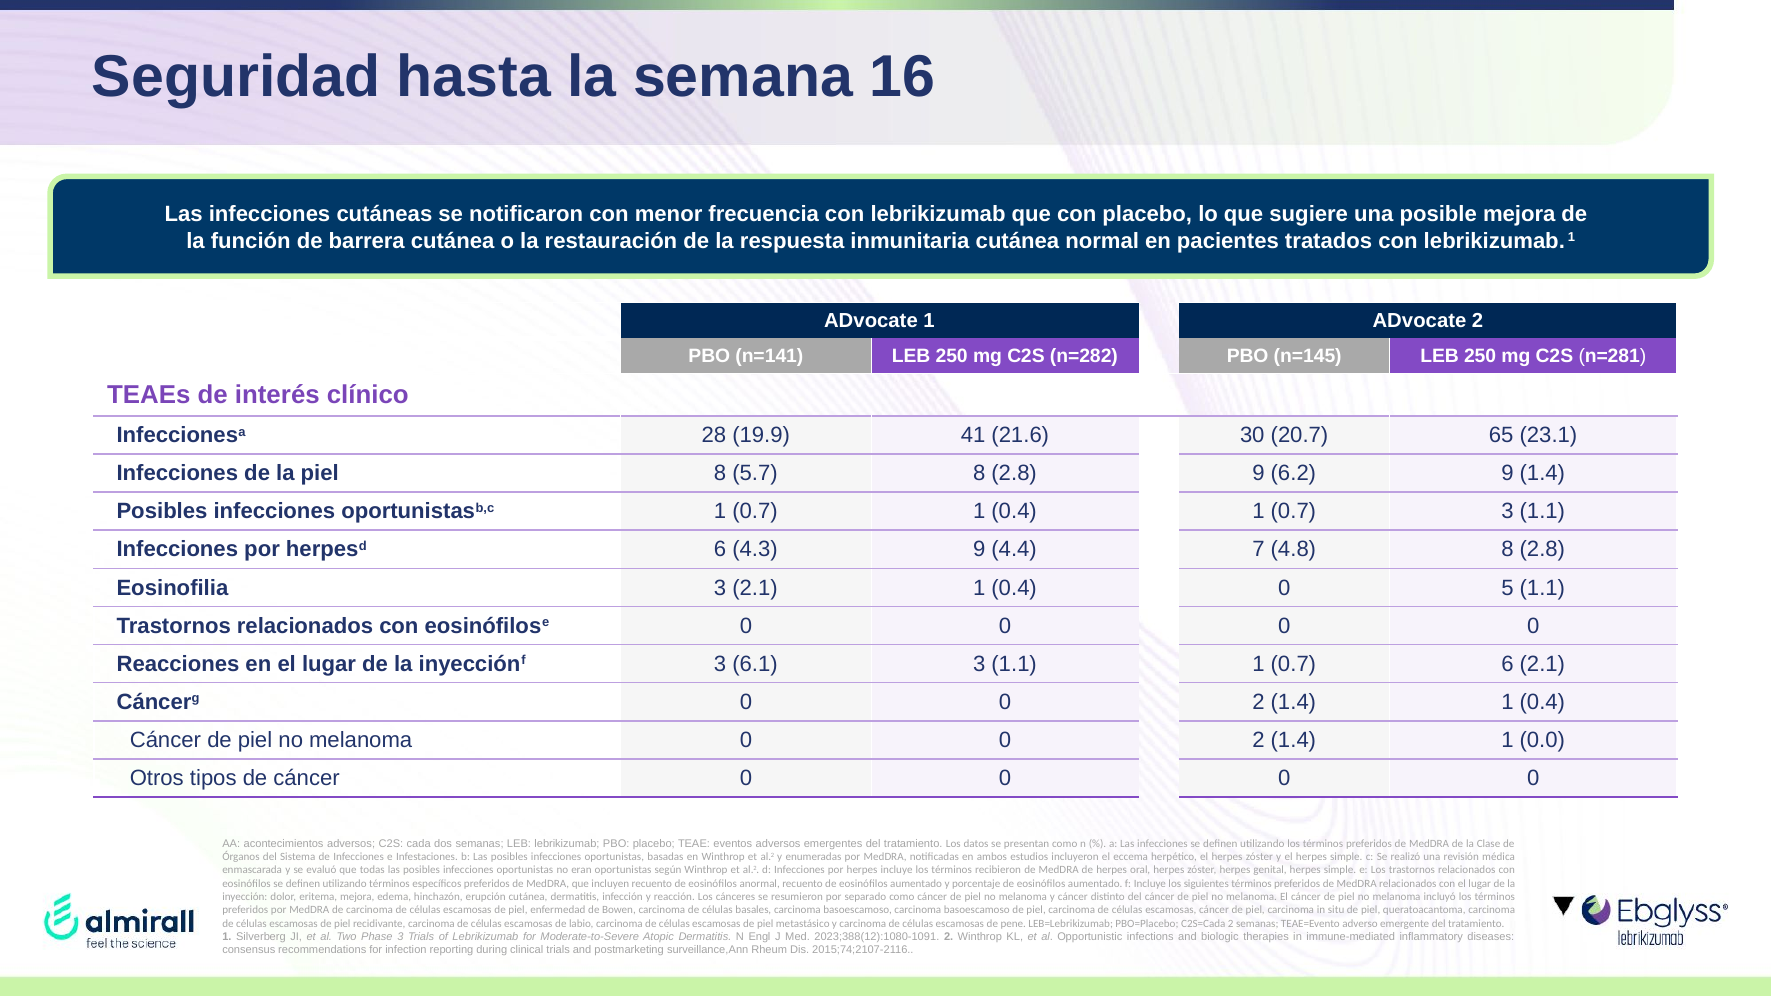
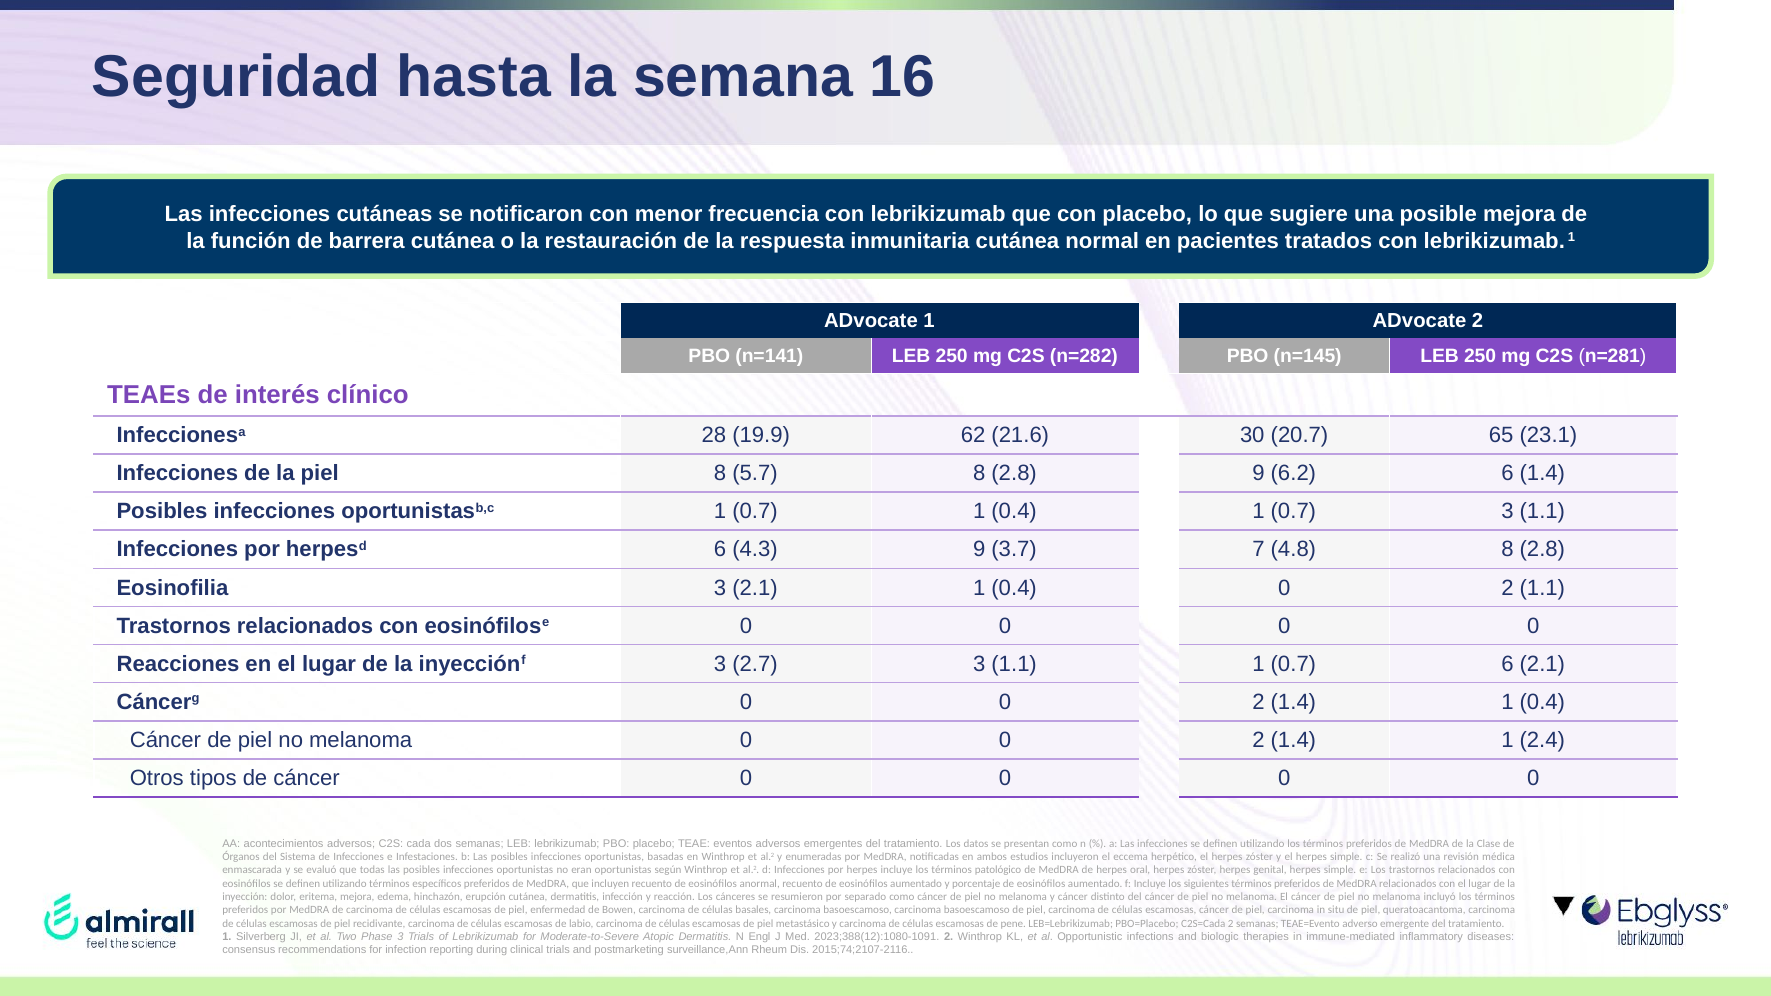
41: 41 -> 62 (973, 435)
6.2 9: 9 -> 6 (1507, 474)
4.4: 4.4 -> 3.7 (1014, 550)
0.4 0 5: 5 -> 2 (1507, 588)
6.1: 6.1 -> 2.7 (755, 664)
0.0: 0.0 -> 2.4 (1542, 740)
recibieron: recibieron -> patológico (998, 870)
